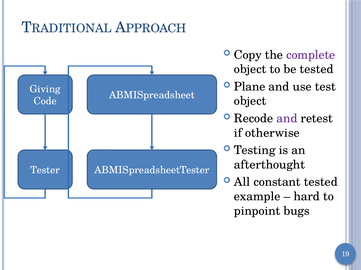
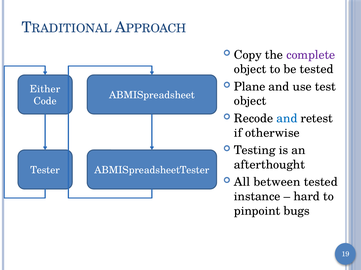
Giving: Giving -> Either (45, 89)
and colour: purple -> blue (287, 119)
constant: constant -> between (277, 183)
example: example -> instance (257, 197)
